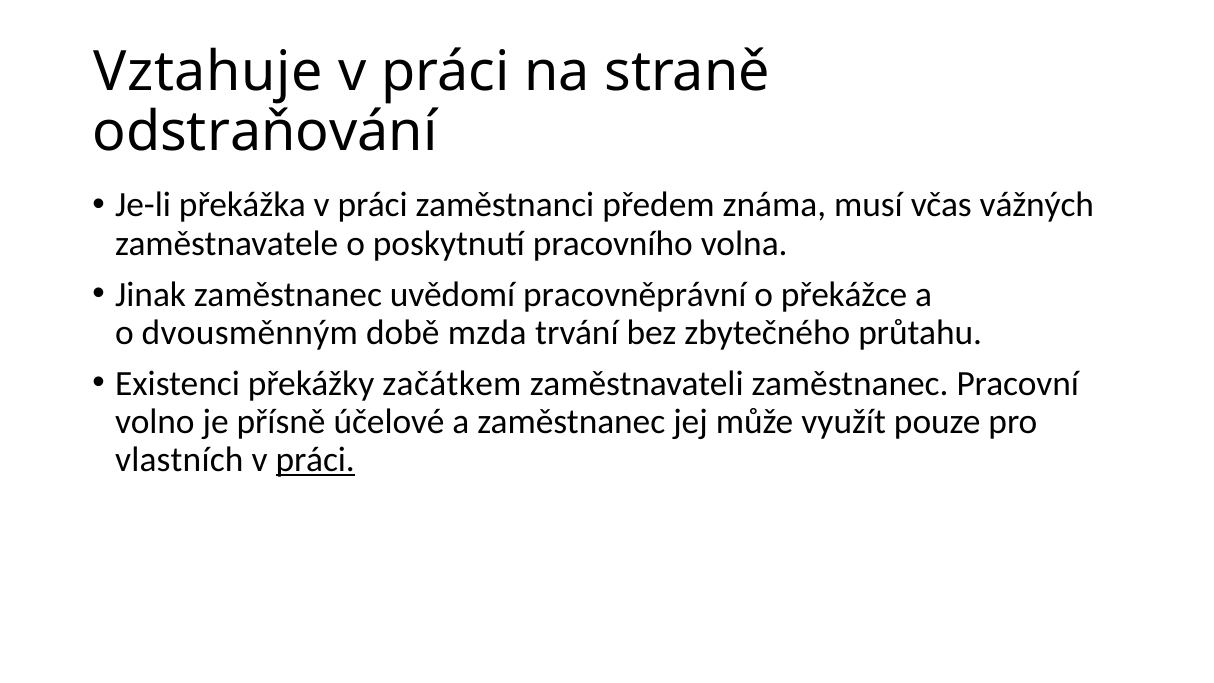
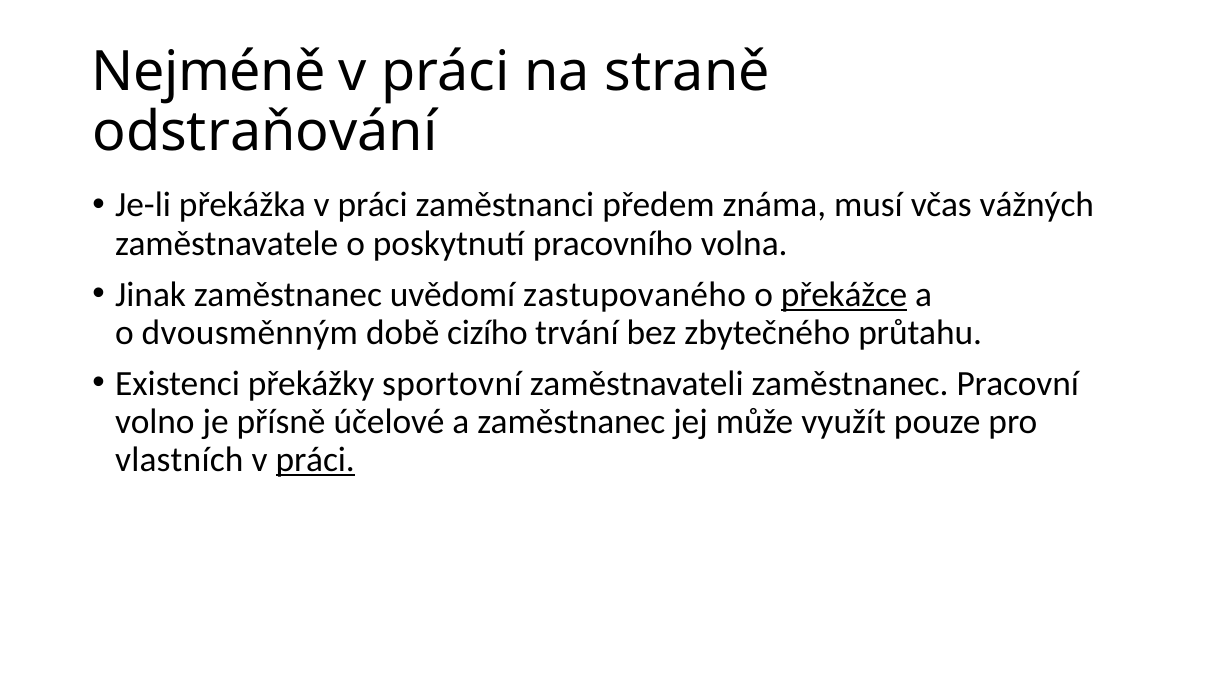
Vztahuje: Vztahuje -> Nejméně (209, 72)
pracovněprávní: pracovněprávní -> zastupovaného (635, 294)
překážce underline: none -> present (844, 294)
mzda: mzda -> cizího (488, 333)
začátkem: začátkem -> sportovní (452, 383)
